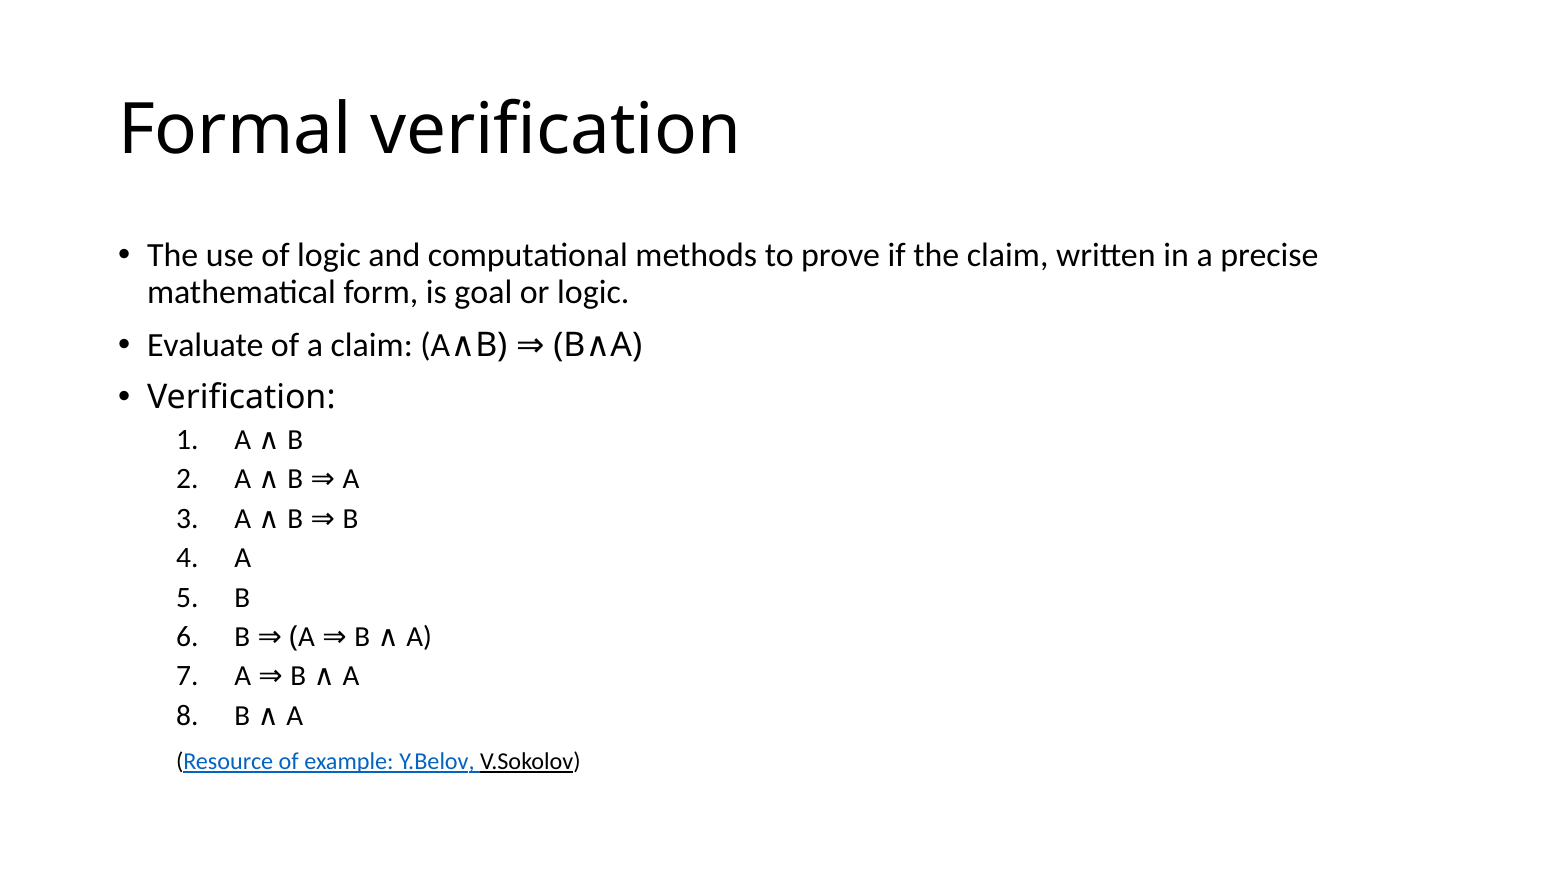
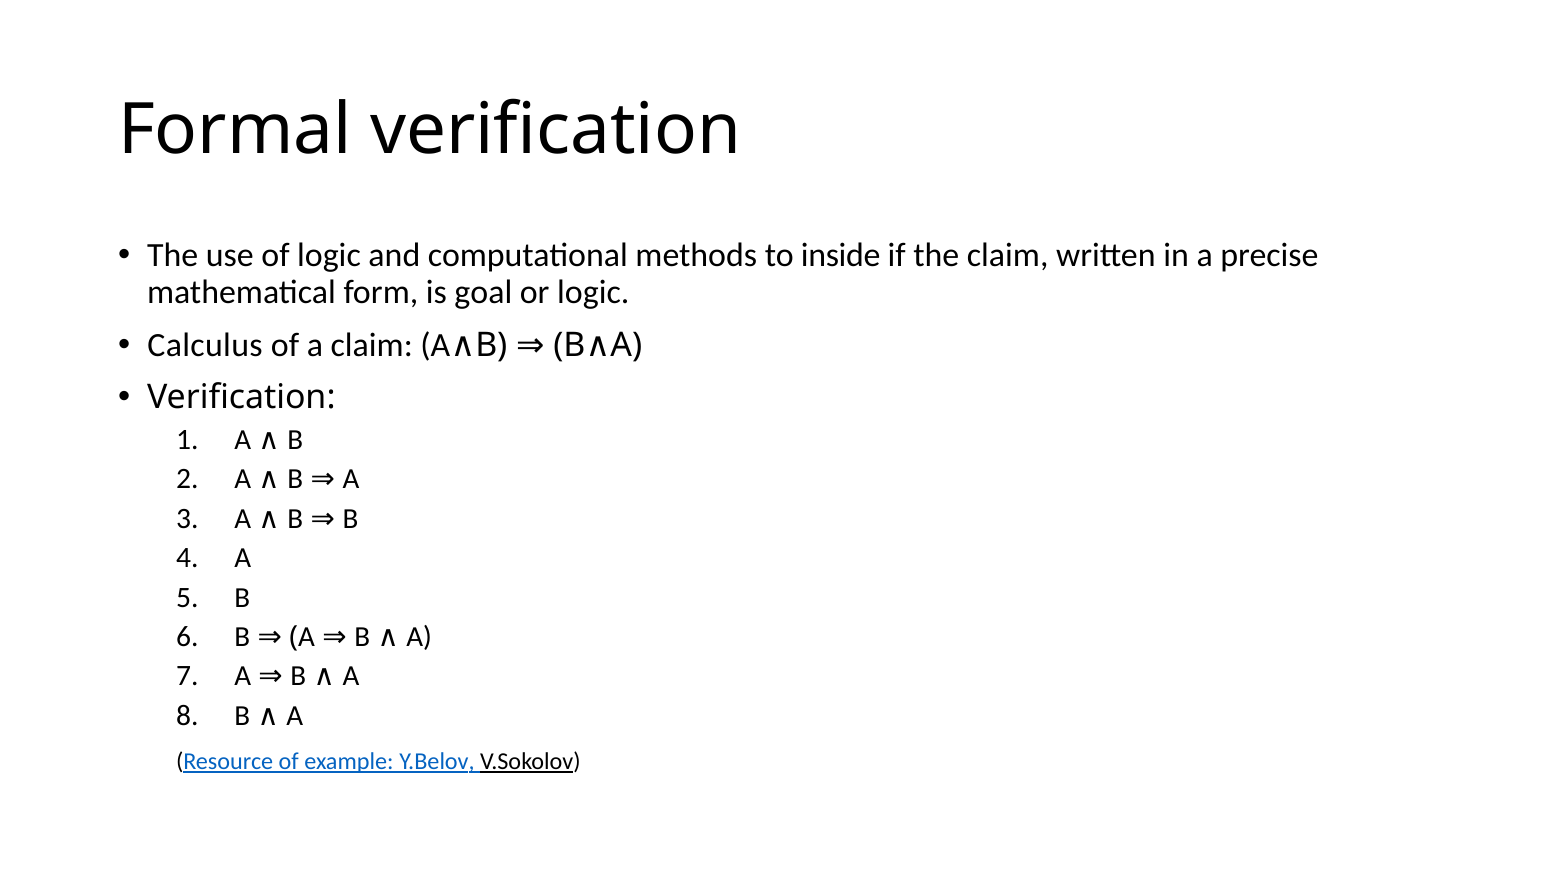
prove: prove -> inside (841, 256)
Evaluate: Evaluate -> Calculus (205, 345)
